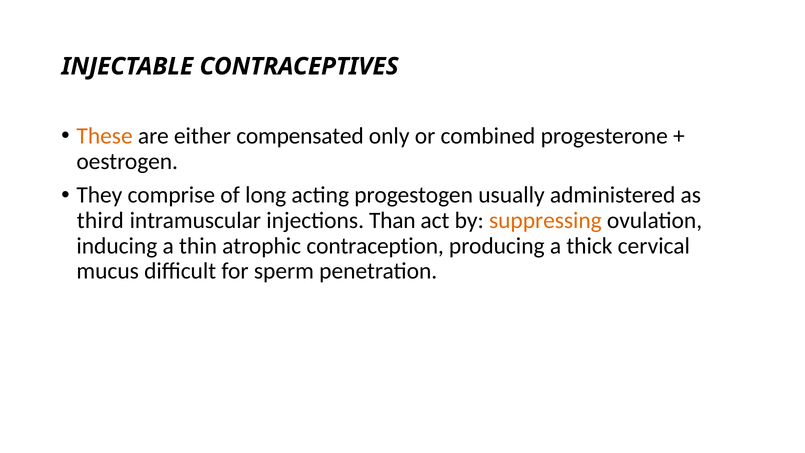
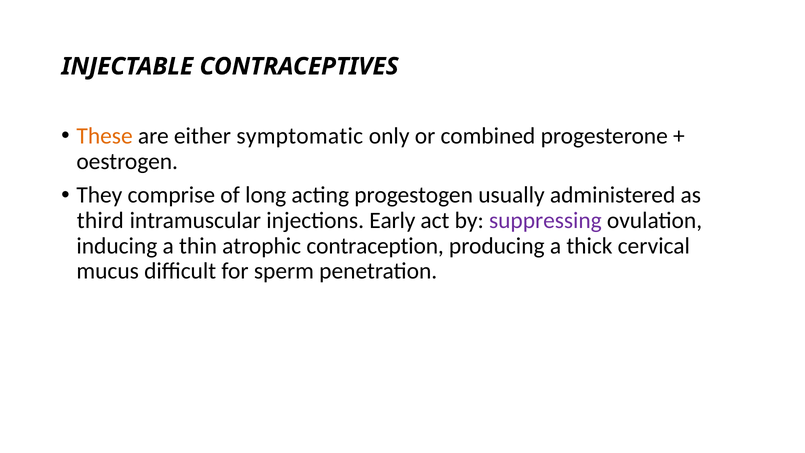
compensated: compensated -> symptomatic (300, 136)
Than: Than -> Early (392, 220)
suppressing colour: orange -> purple (545, 220)
